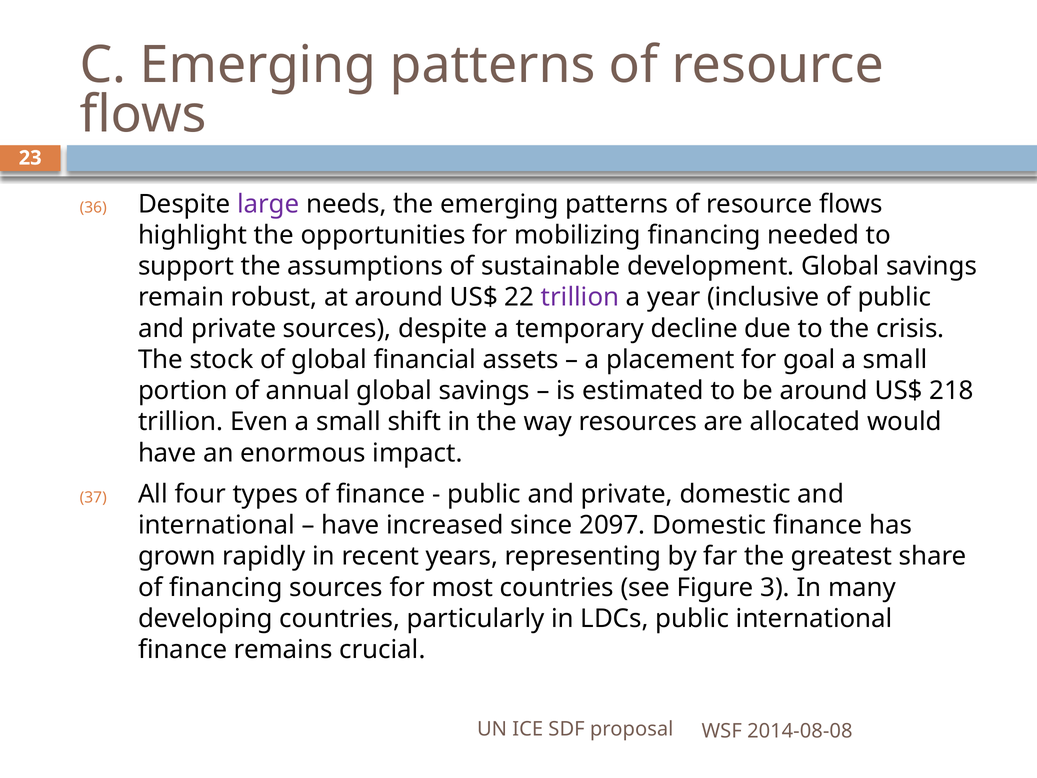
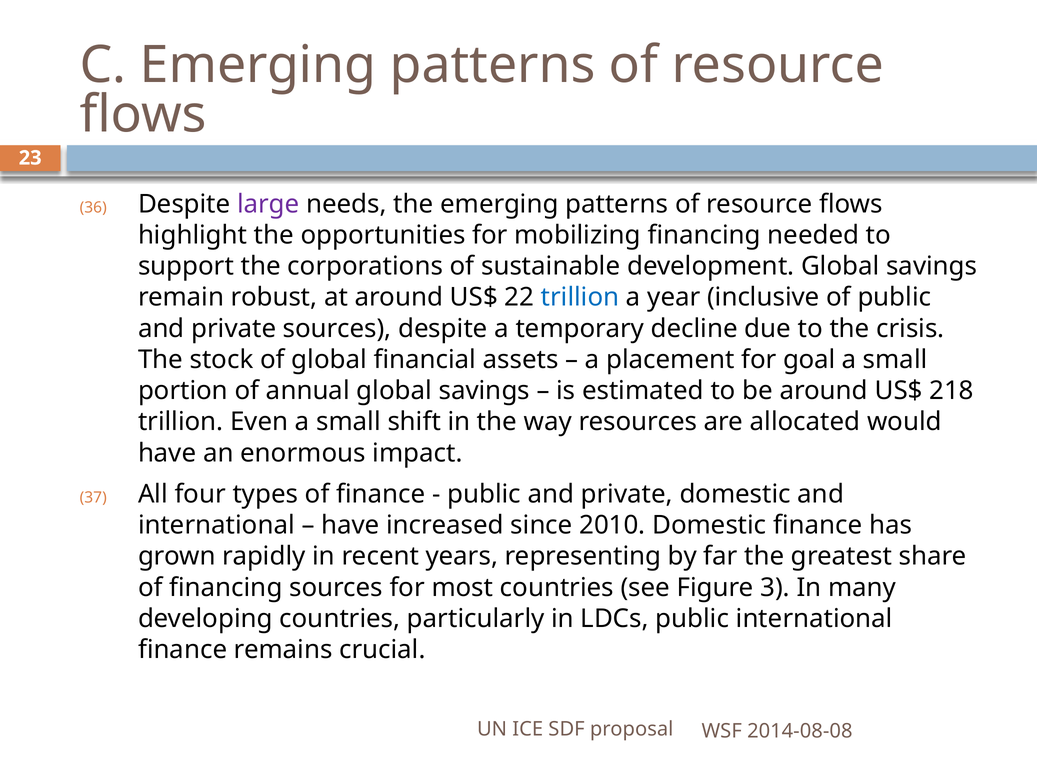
assumptions: assumptions -> corporations (365, 266)
trillion colour: purple -> blue (580, 297)
2097: 2097 -> 2010 (612, 525)
